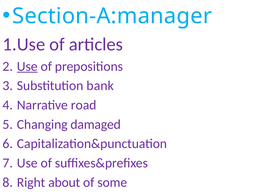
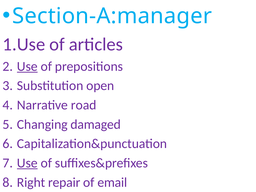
bank: bank -> open (100, 86)
Use underline: none -> present (27, 163)
about: about -> repair (64, 182)
some: some -> email (112, 182)
